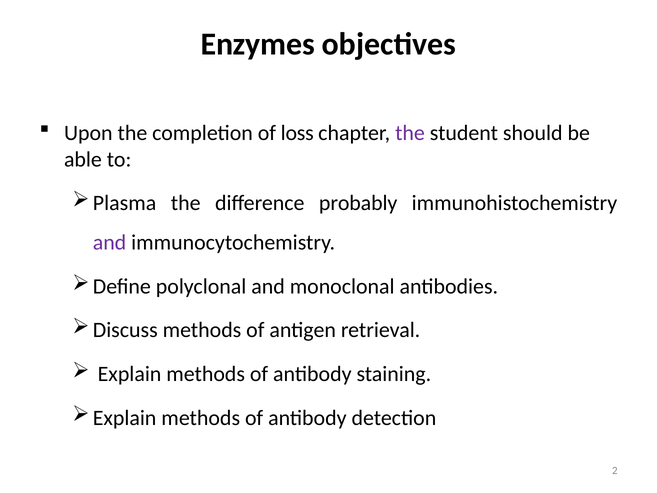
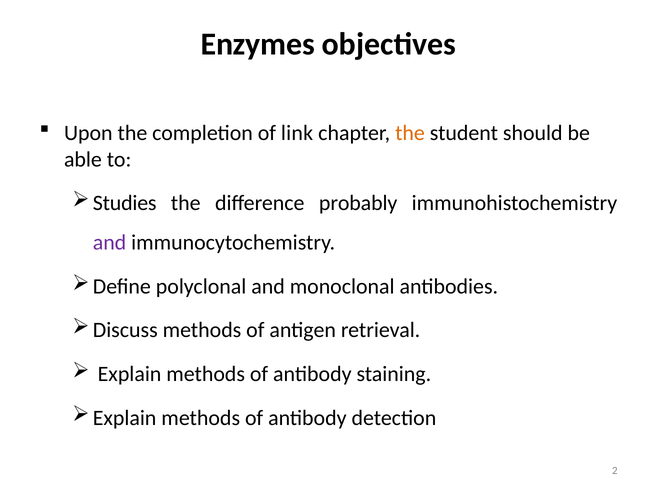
loss: loss -> link (297, 133)
the colour: purple -> orange (410, 133)
Plasma: Plasma -> Studies (125, 203)
